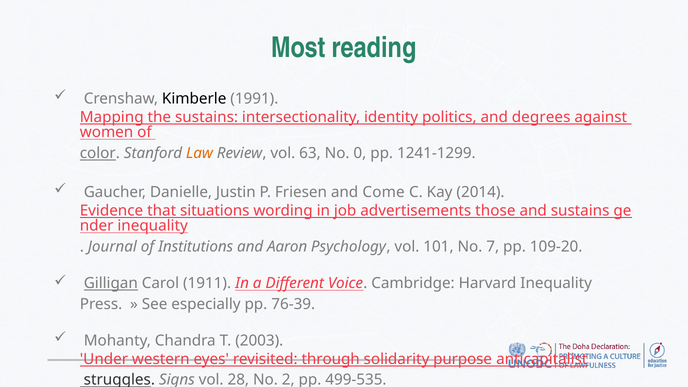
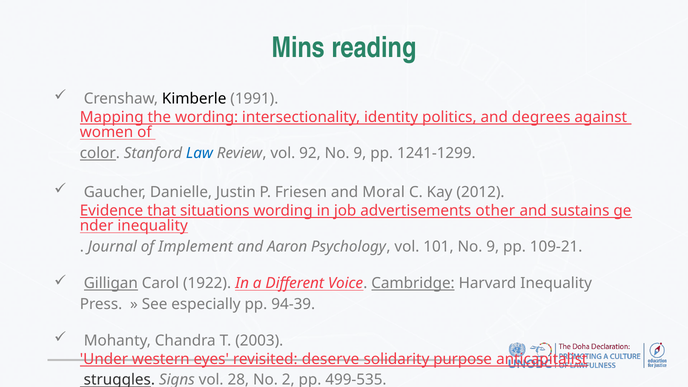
Most: Most -> Mins (298, 48)
the sustains: sustains -> wording (207, 117)
Law colour: orange -> blue (199, 153)
63: 63 -> 92 (310, 153)
0: 0 -> 9 (360, 153)
Come: Come -> Moral (384, 192)
2014: 2014 -> 2012 (481, 192)
those: those -> other (495, 211)
Institutions: Institutions -> Implement (196, 247)
101 No 7: 7 -> 9 (493, 247)
109-20: 109-20 -> 109-21 (556, 247)
1911: 1911 -> 1922 (207, 283)
Cambridge underline: none -> present (413, 283)
76-39: 76-39 -> 94-39 (293, 304)
through: through -> deserve (331, 359)
